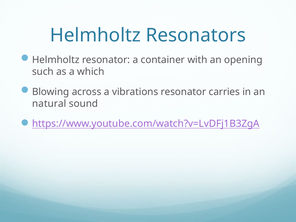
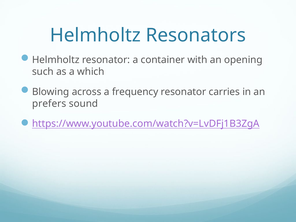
vibrations: vibrations -> frequency (135, 92)
natural: natural -> prefers (49, 104)
